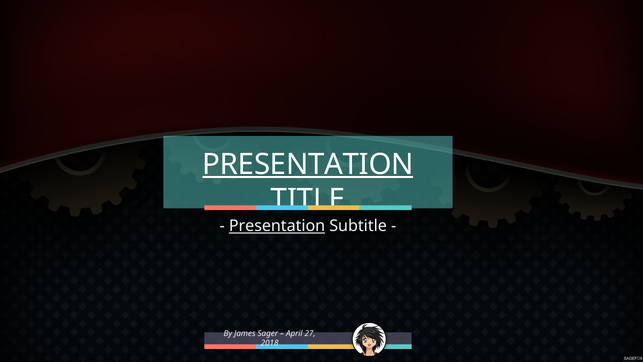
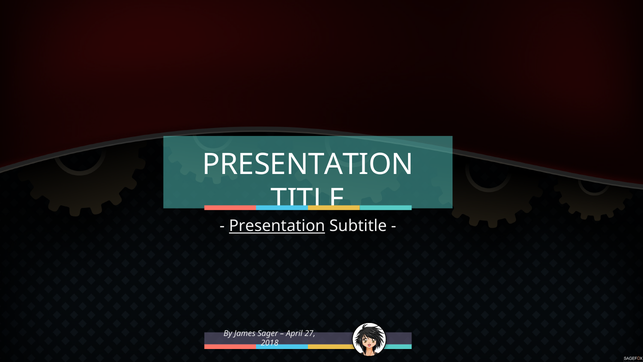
PRESENTATION underline: present -> none (308, 164)
